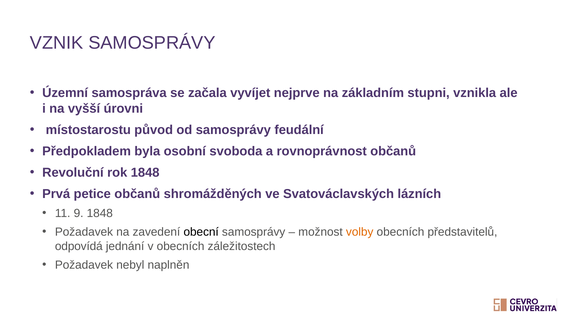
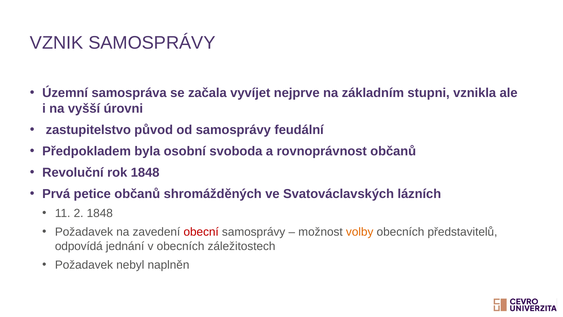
místostarostu: místostarostu -> zastupitelstvo (88, 130)
9: 9 -> 2 (79, 213)
obecní colour: black -> red (201, 232)
